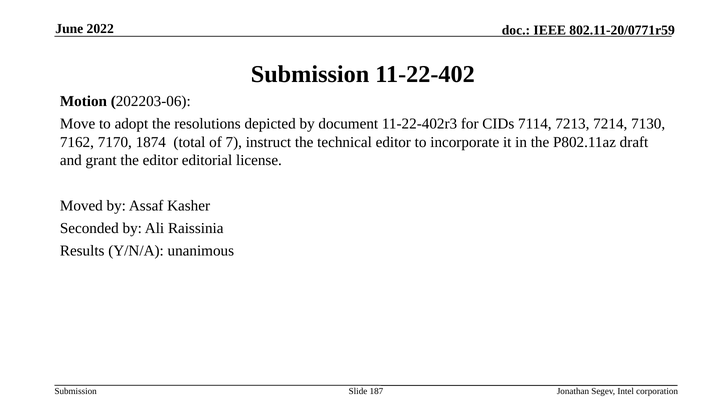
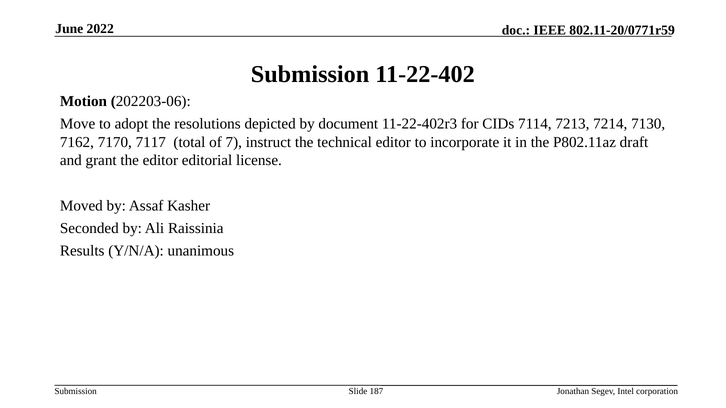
1874: 1874 -> 7117 (151, 142)
